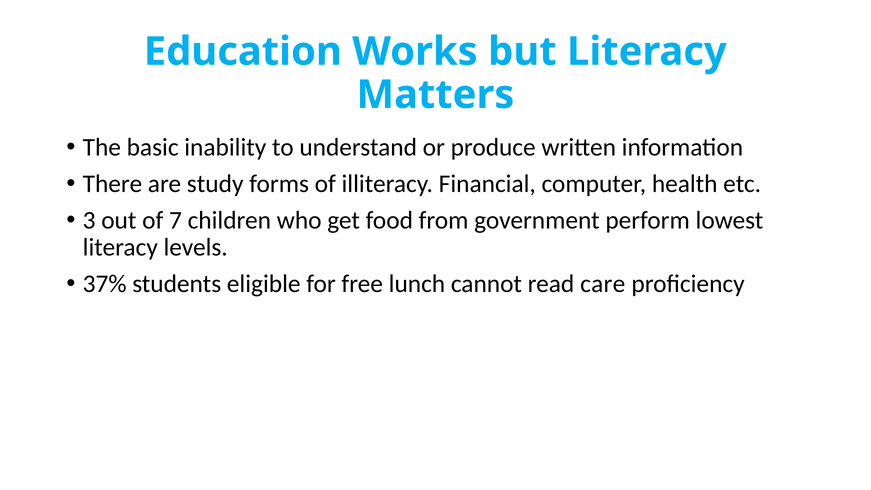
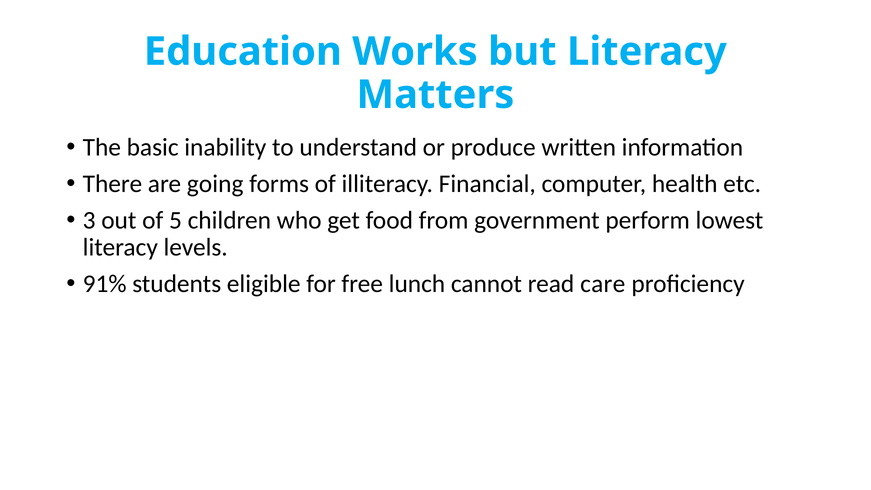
study: study -> going (215, 184)
7: 7 -> 5 (175, 220)
37%: 37% -> 91% (105, 284)
